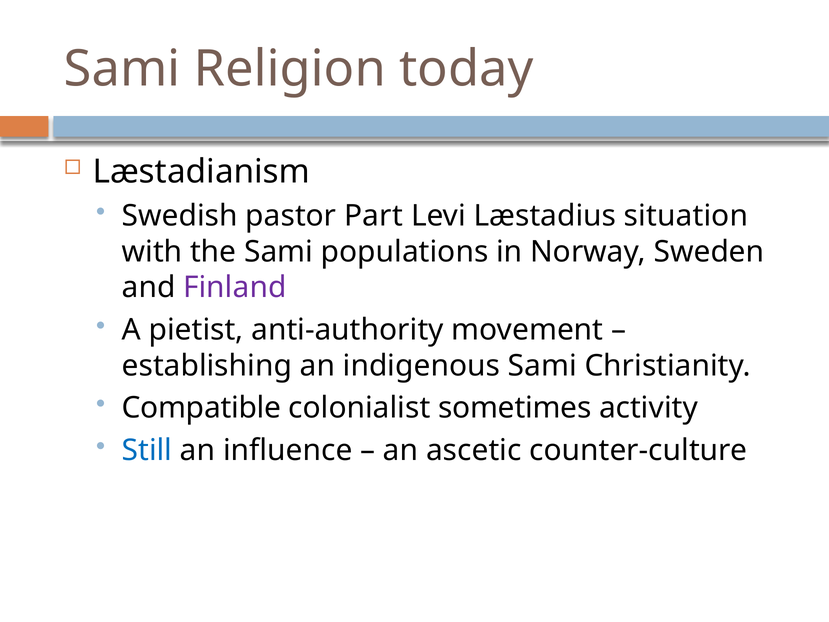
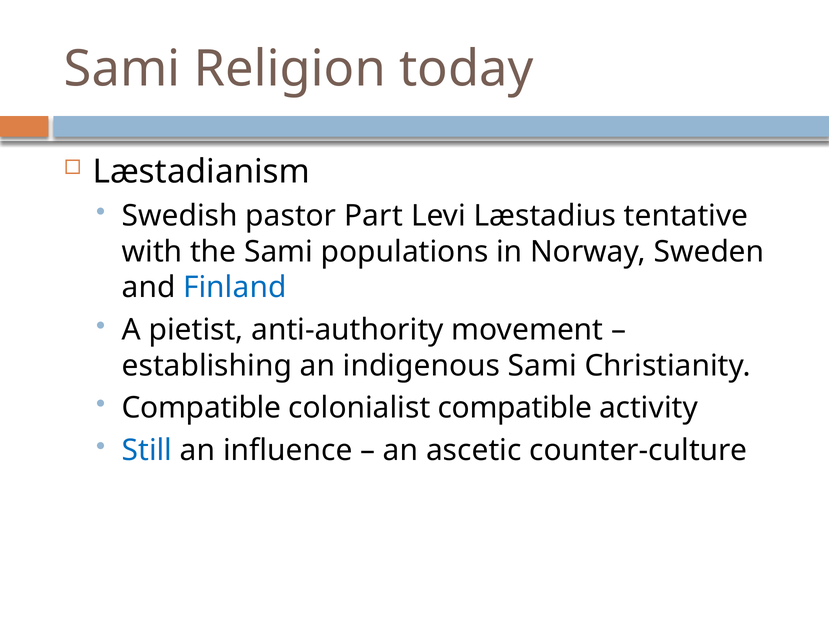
situation: situation -> tentative (686, 216)
Finland colour: purple -> blue (235, 287)
colonialist sometimes: sometimes -> compatible (515, 408)
